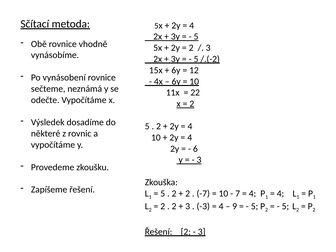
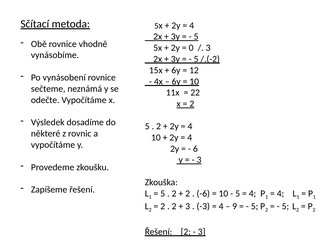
2: 2 -> 0 (191, 48)
-7: -7 -> -6 (203, 193)
7: 7 -> 5 (238, 193)
